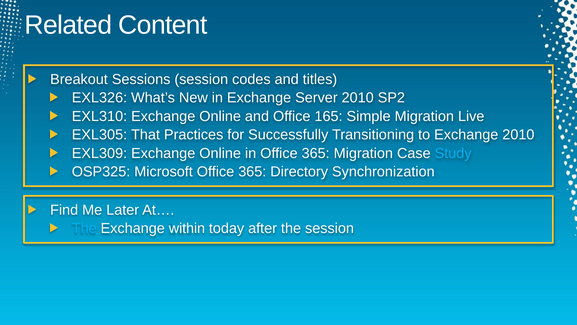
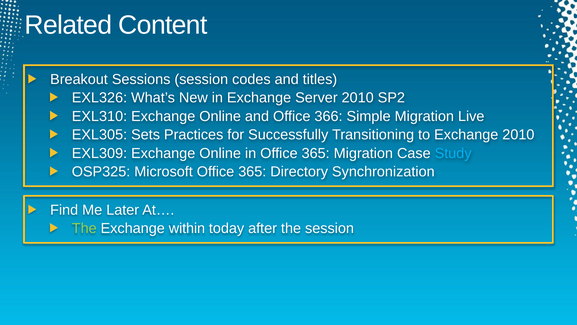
165: 165 -> 366 (329, 116)
That: That -> Sets (146, 135)
The colour: light blue -> light green (84, 228)
